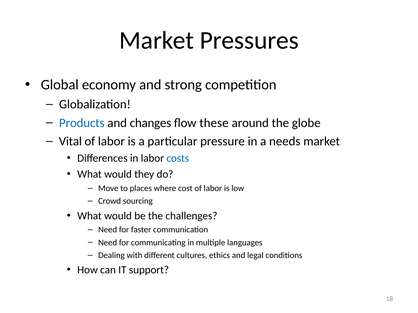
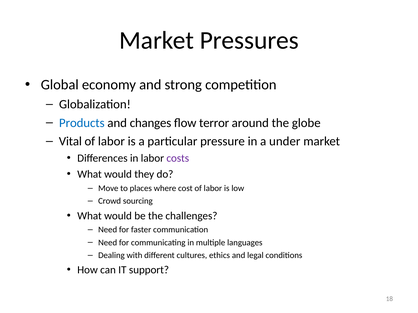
these: these -> terror (214, 123)
needs: needs -> under (285, 142)
costs colour: blue -> purple (178, 159)
